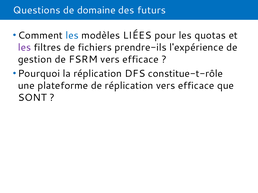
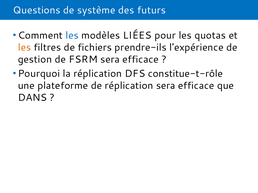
domaine: domaine -> système (96, 10)
les colour: purple -> orange (24, 48)
FSRM vers: vers -> sera (110, 60)
réplication vers: vers -> sera (166, 86)
SONT: SONT -> DANS (32, 98)
